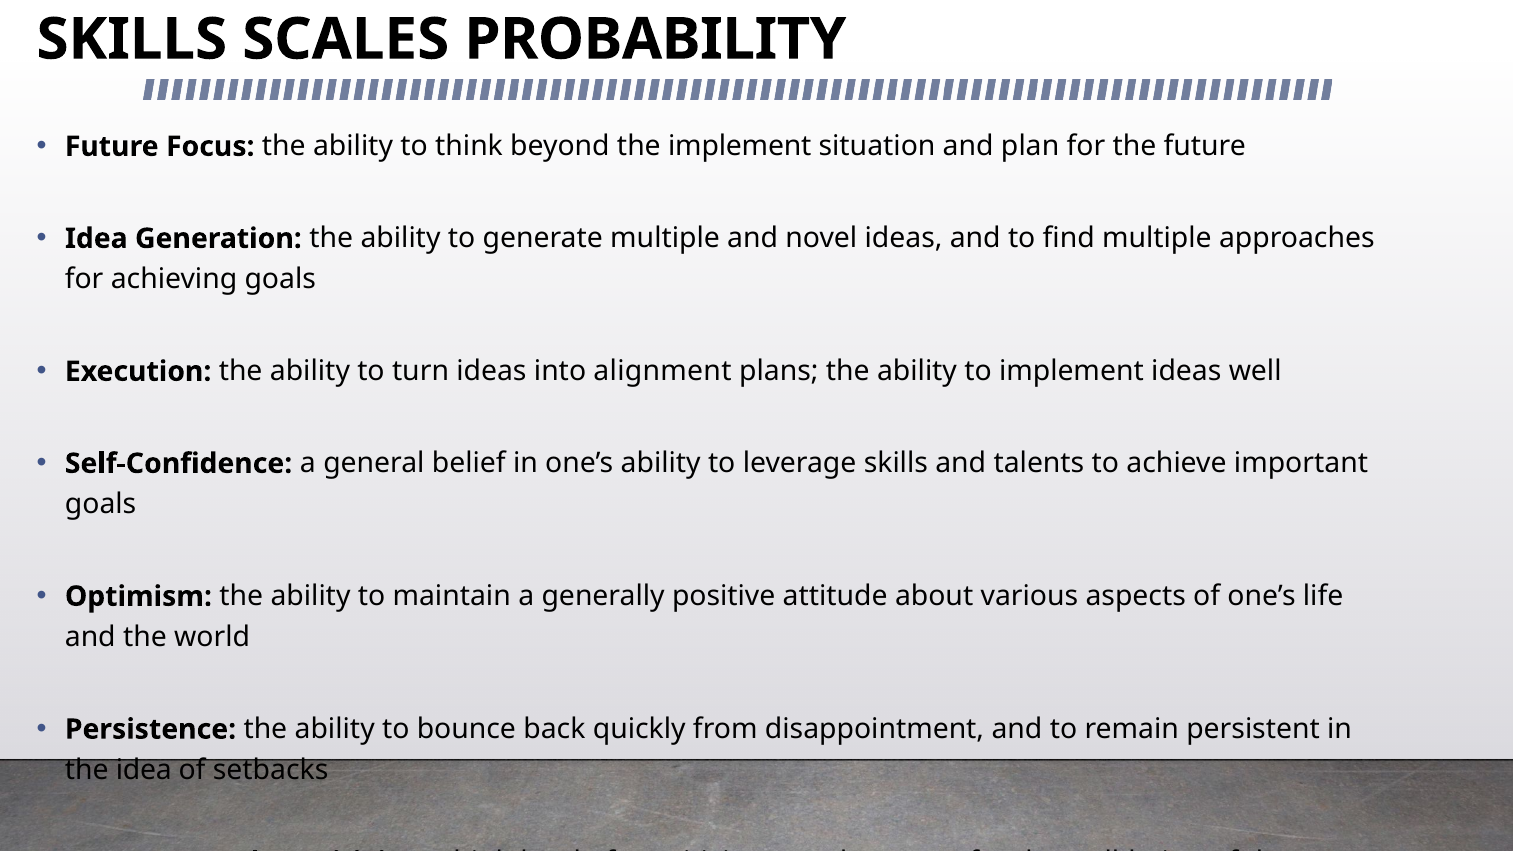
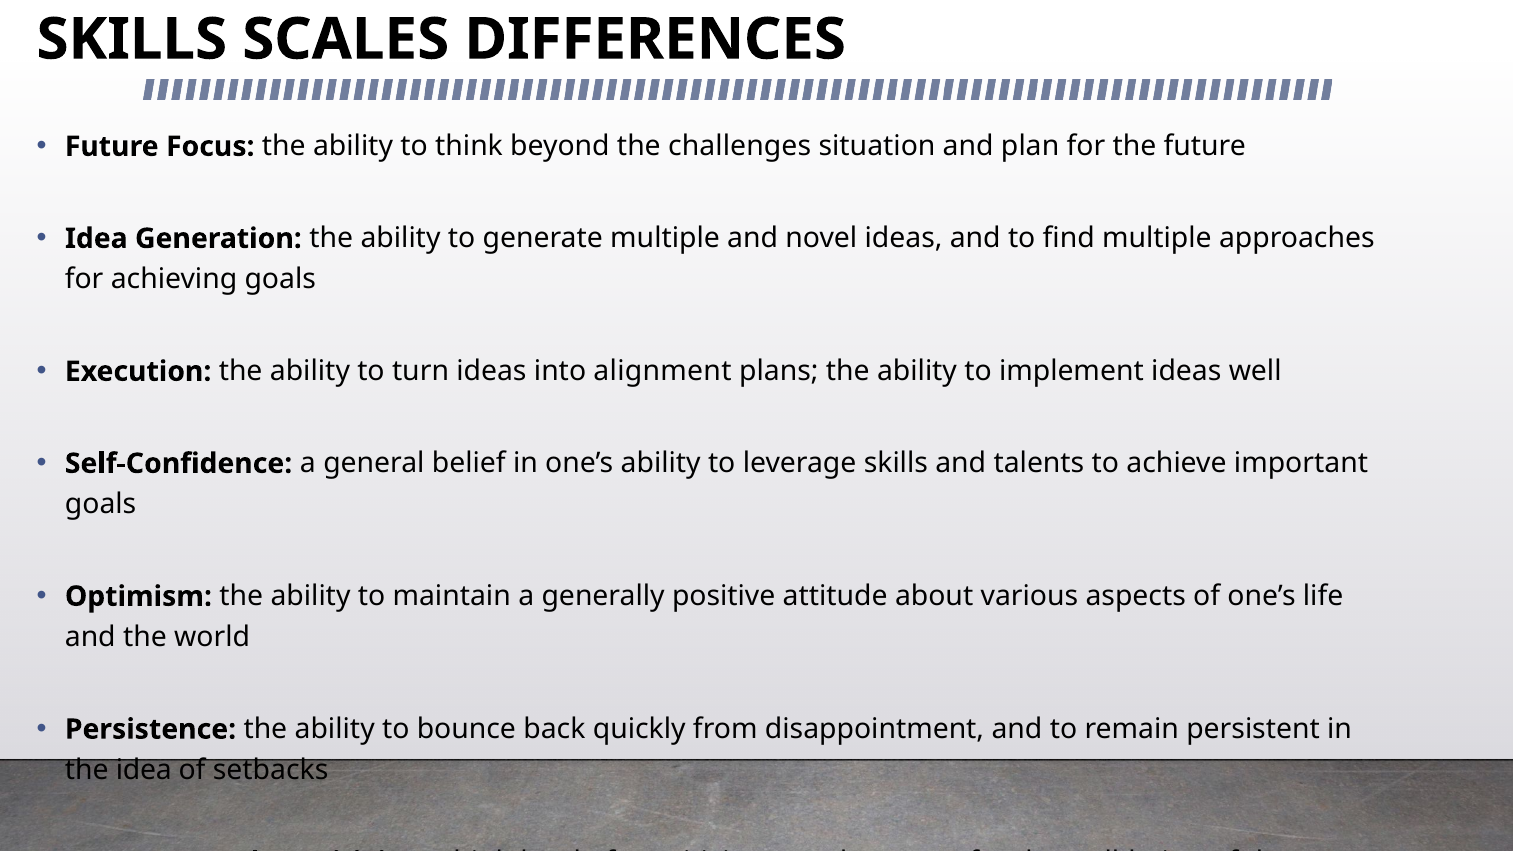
PROBABILITY: PROBABILITY -> DIFFERENCES (655, 39)
the implement: implement -> challenges (740, 147)
